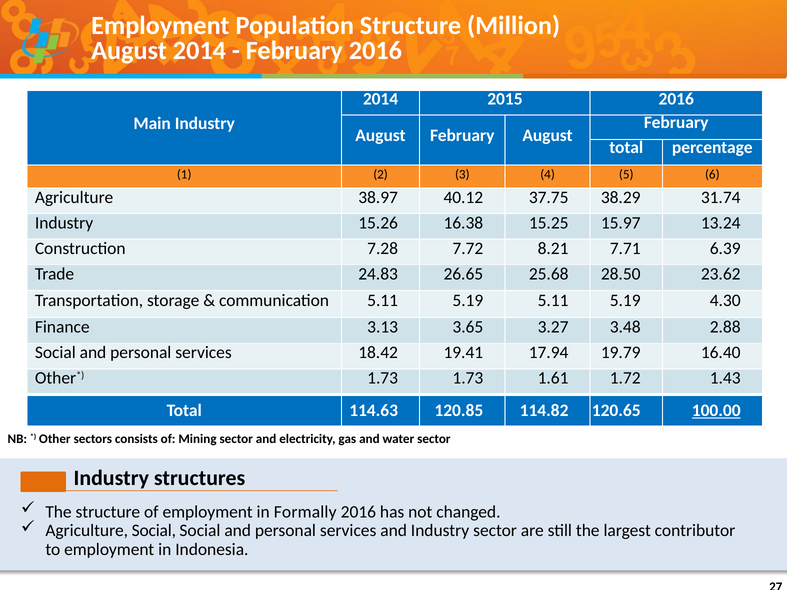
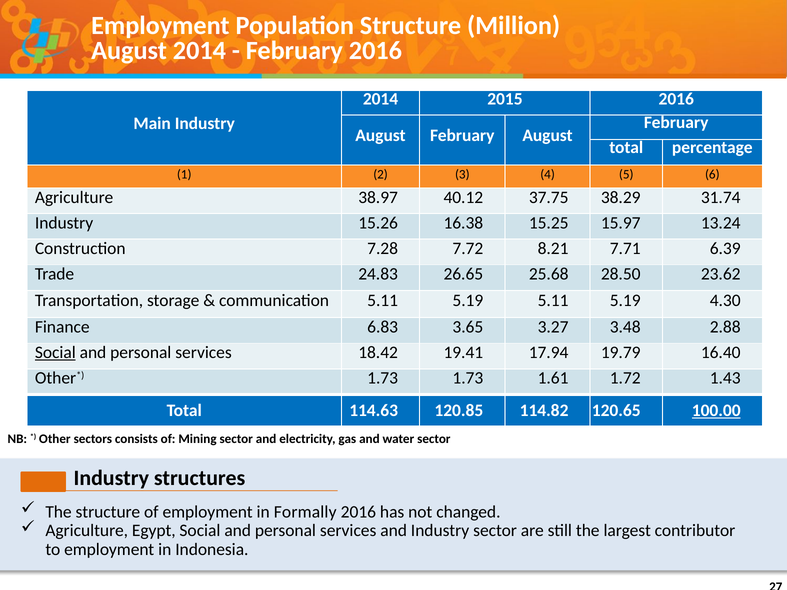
3.13: 3.13 -> 6.83 (383, 327)
Social underline: none -> present (55, 353)
Agriculture Social: Social -> Egypt (154, 531)
